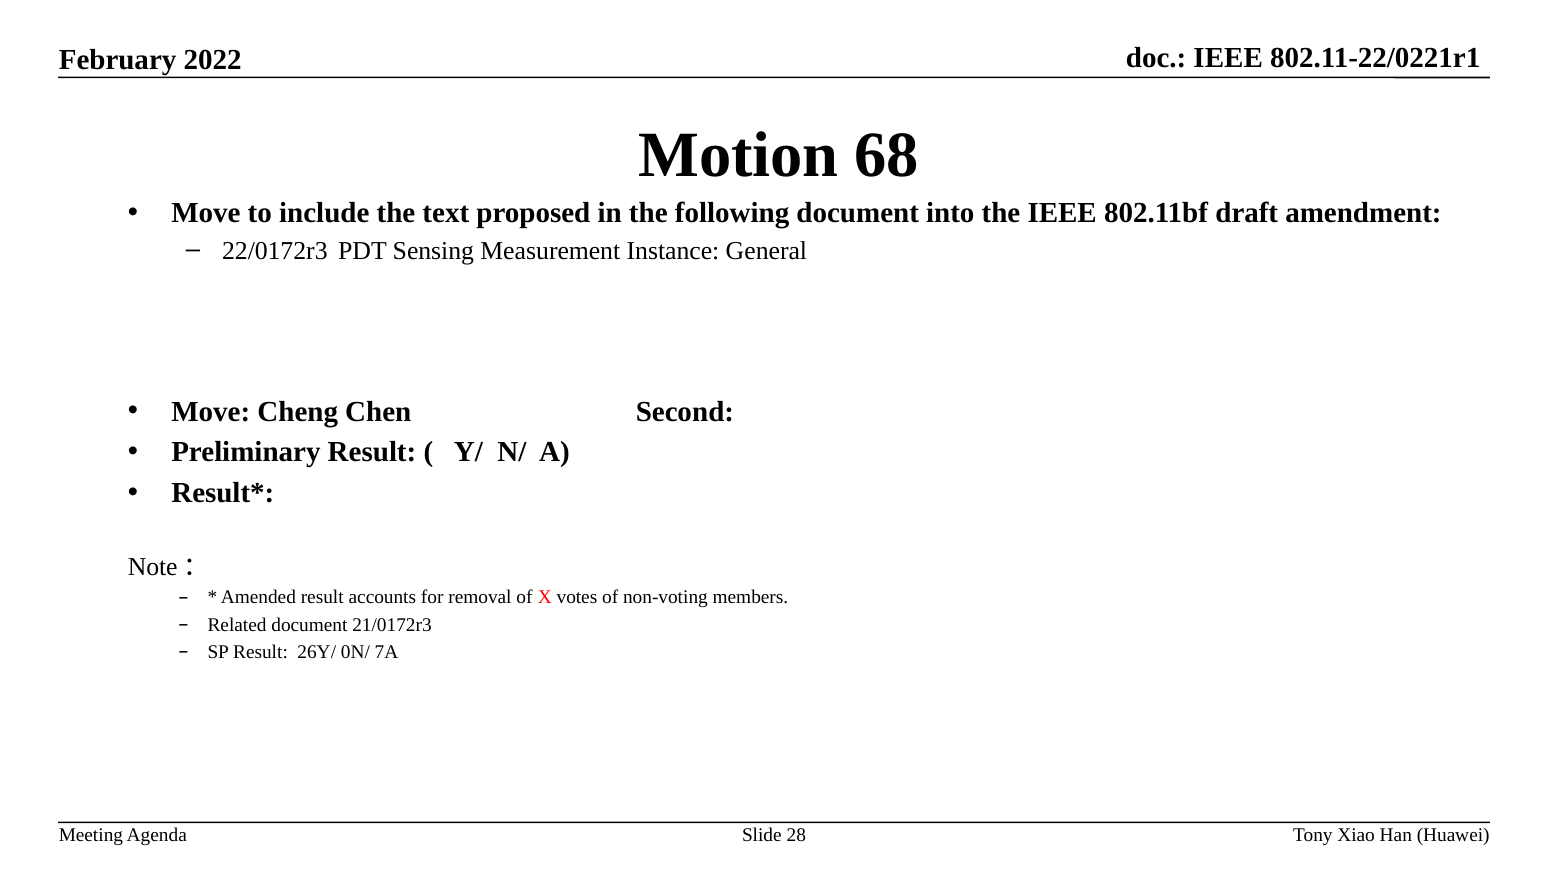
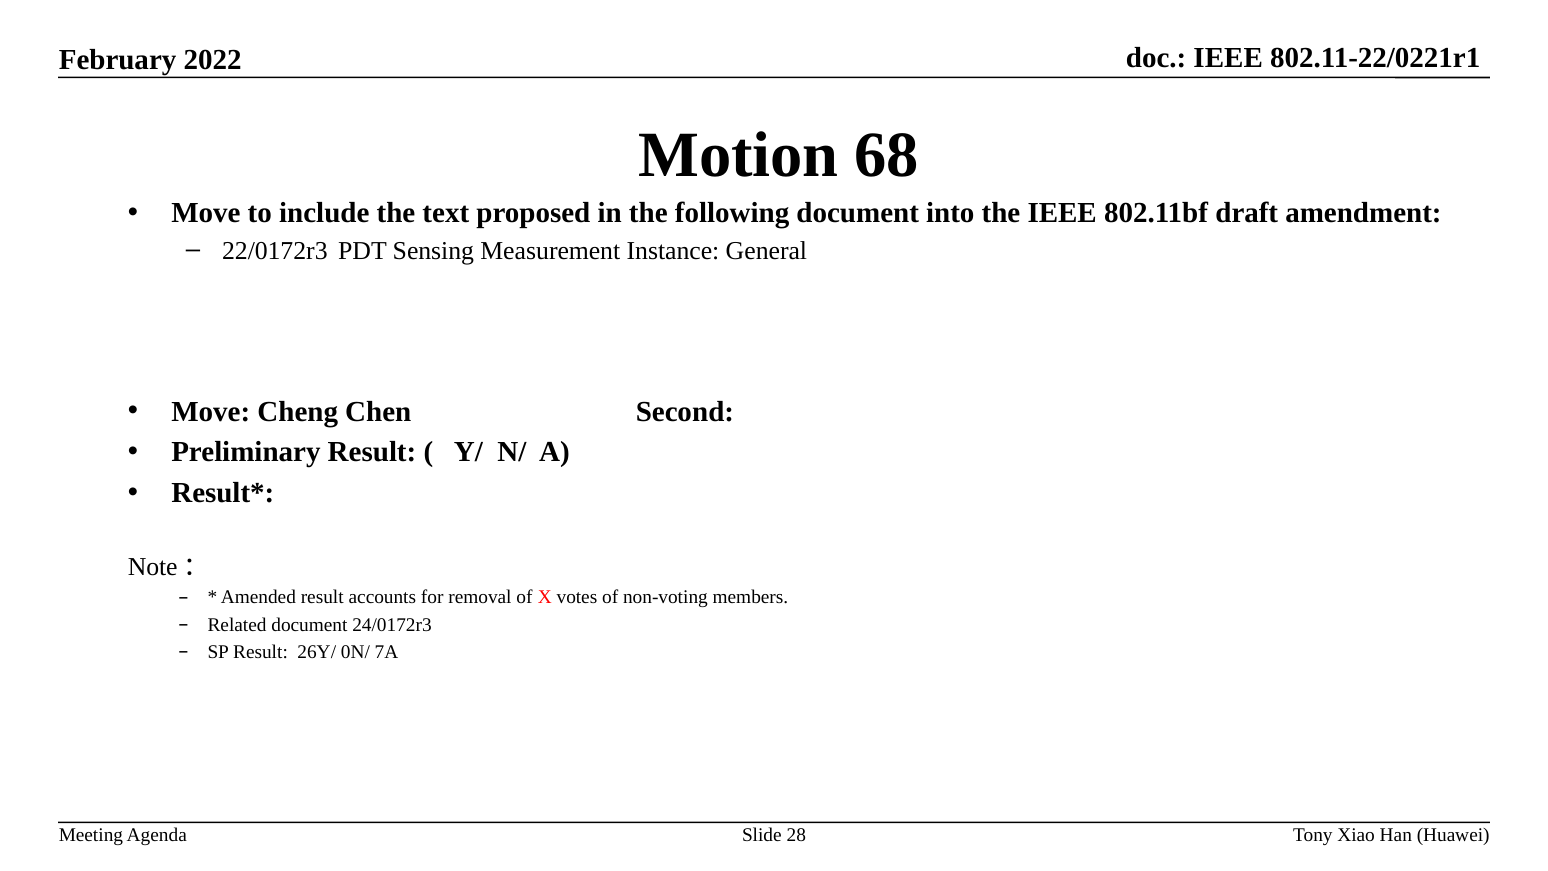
21/0172r3: 21/0172r3 -> 24/0172r3 (392, 624)
